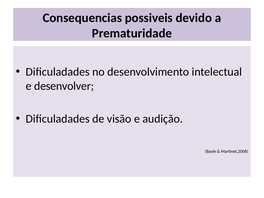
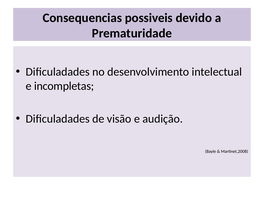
desenvolver: desenvolver -> incompletas (64, 86)
